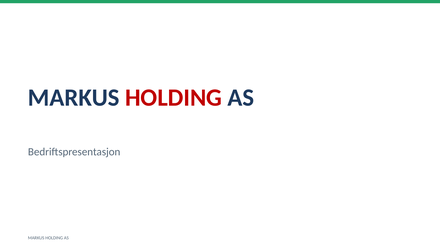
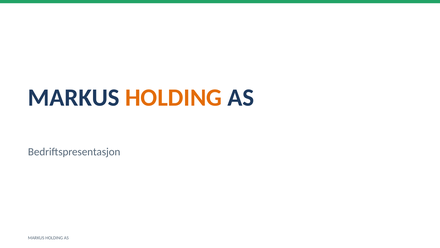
HOLDING colour: red -> orange (174, 98)
